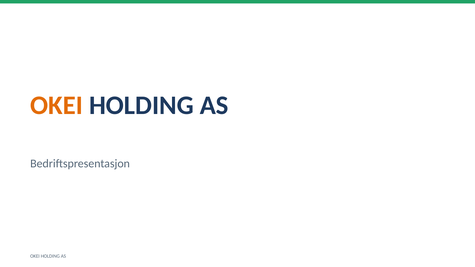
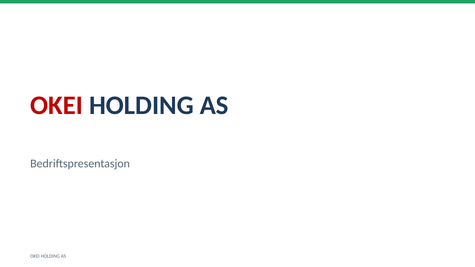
OKEI colour: orange -> red (57, 105)
